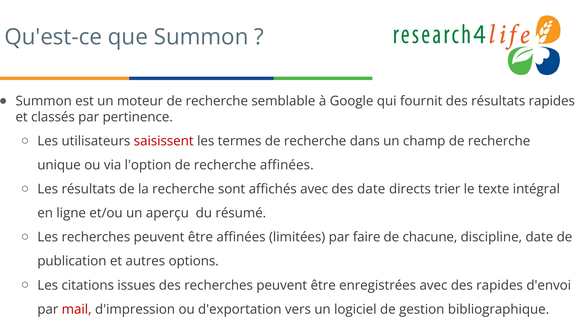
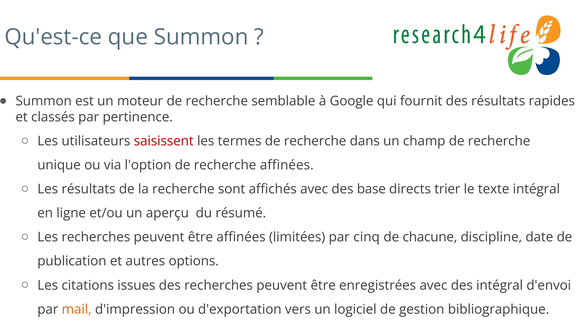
des date: date -> base (371, 189)
faire: faire -> cinq (367, 237)
des rapides: rapides -> intégral (500, 285)
mail colour: red -> orange (77, 309)
